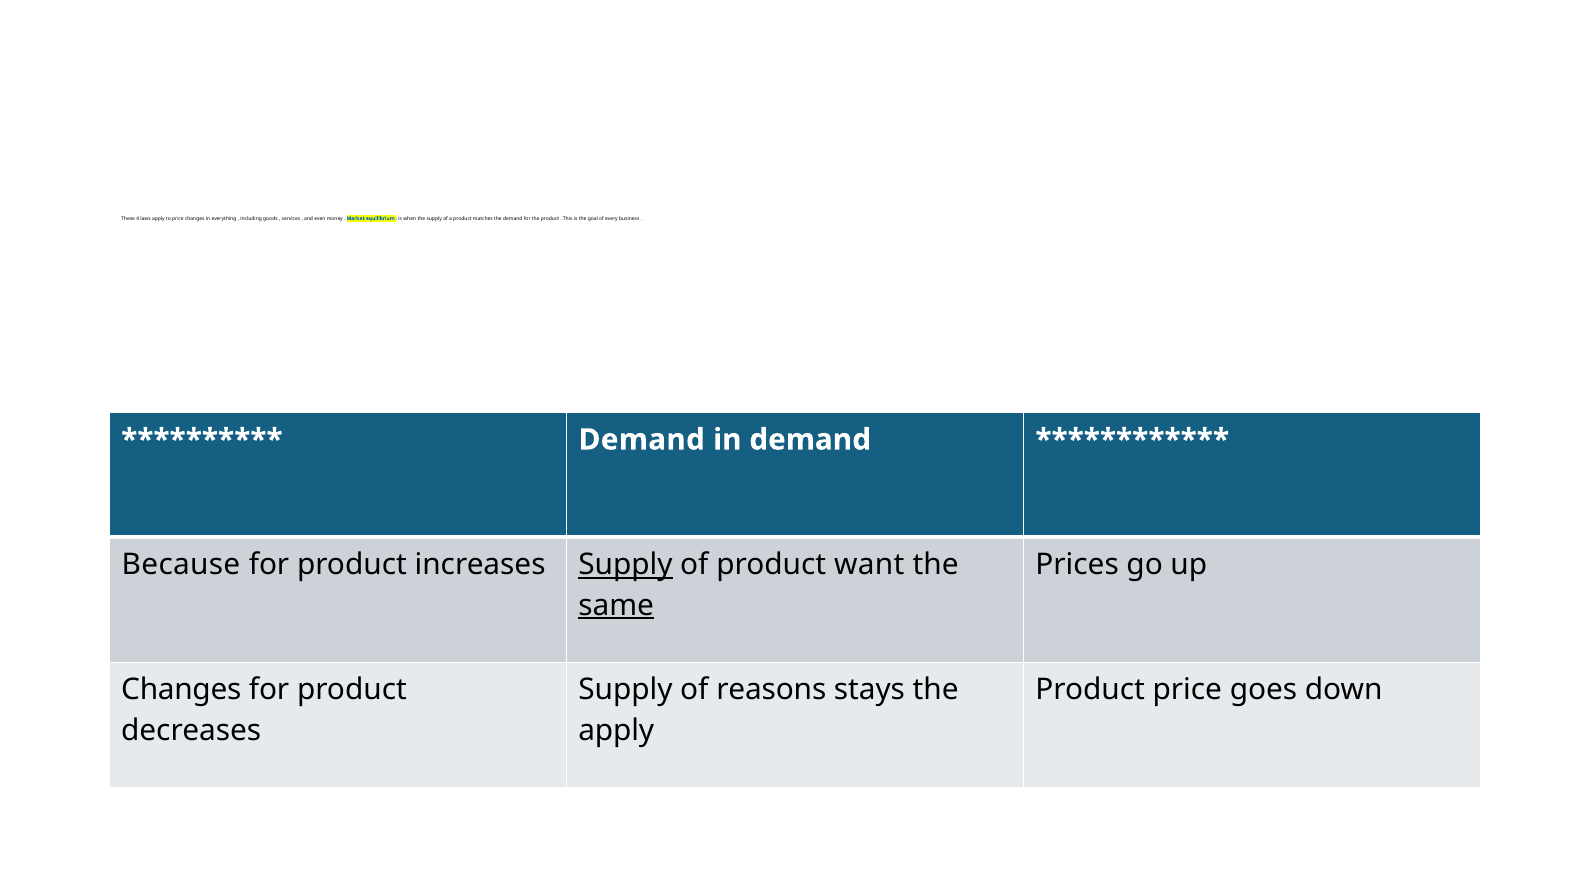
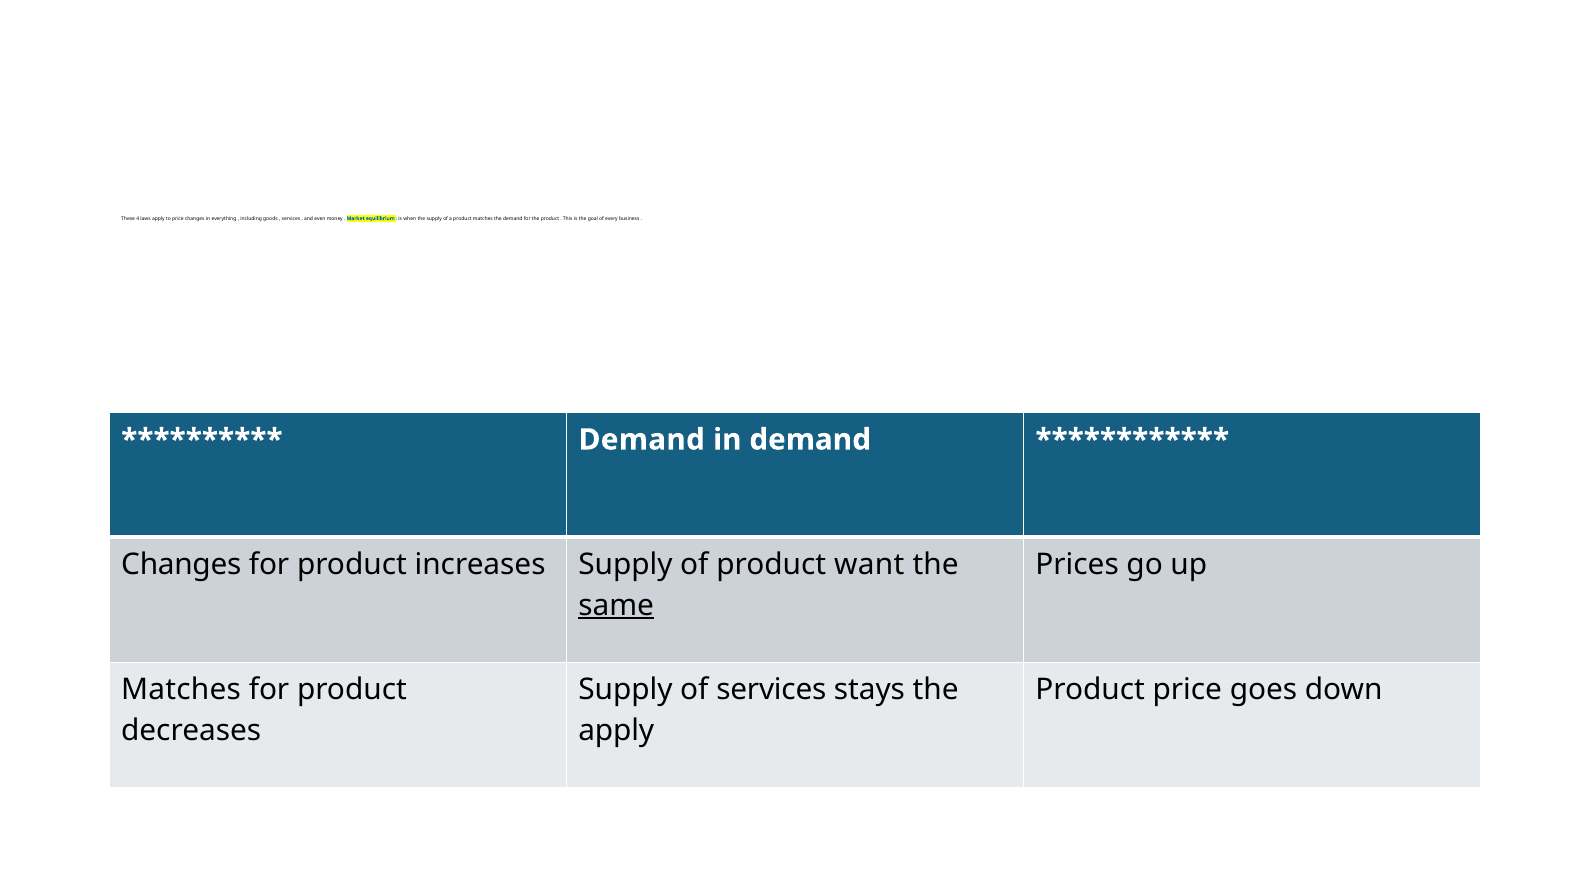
Because: Because -> Changes (181, 565)
Supply underline: present -> none (625, 565)
Changes: Changes -> Matches (181, 690)
of reasons: reasons -> services (771, 690)
